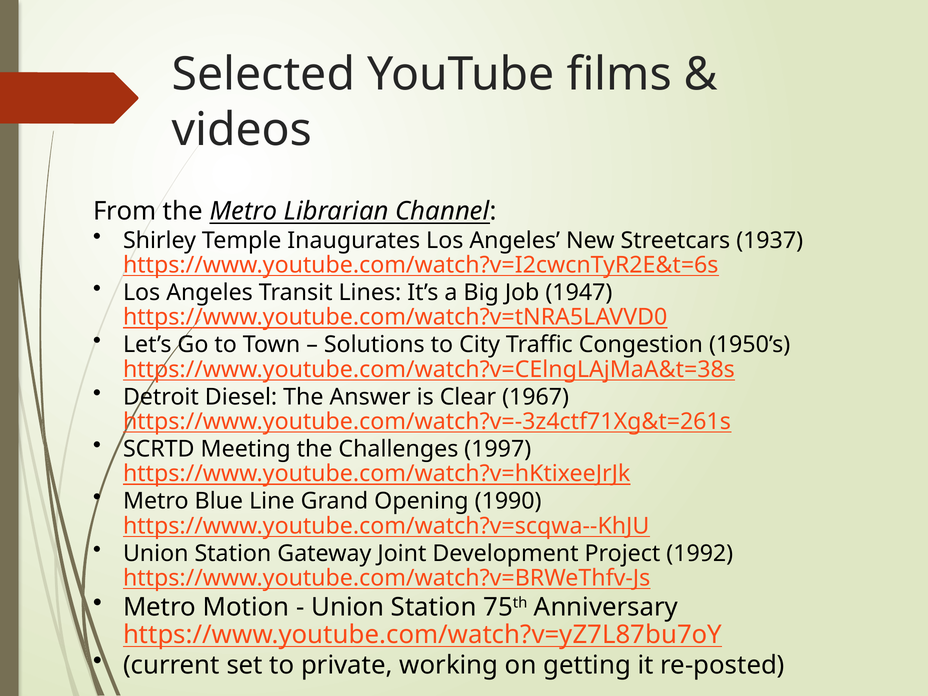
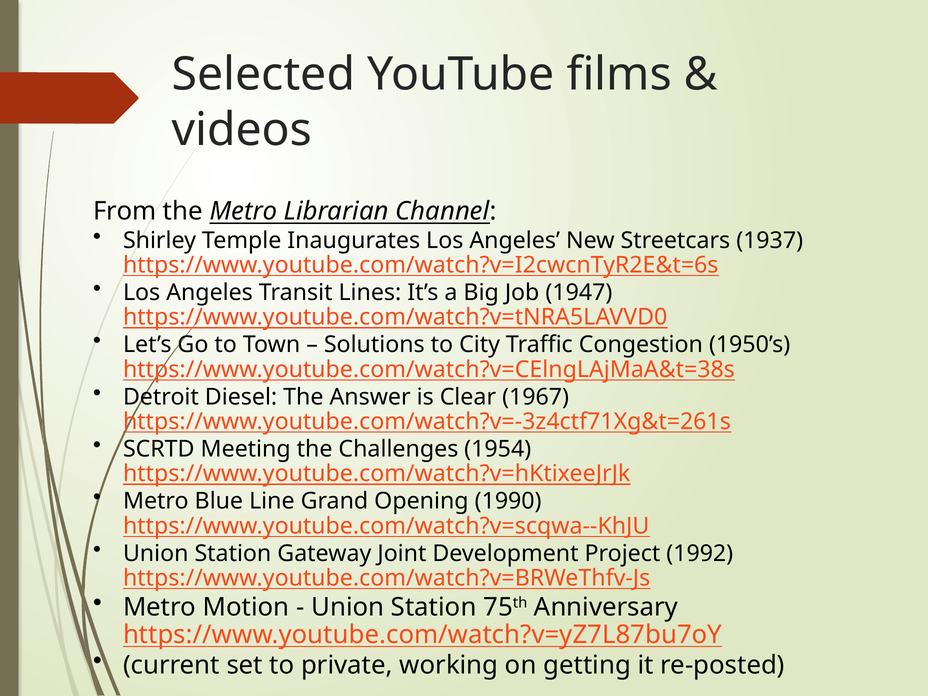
1997: 1997 -> 1954 (498, 449)
